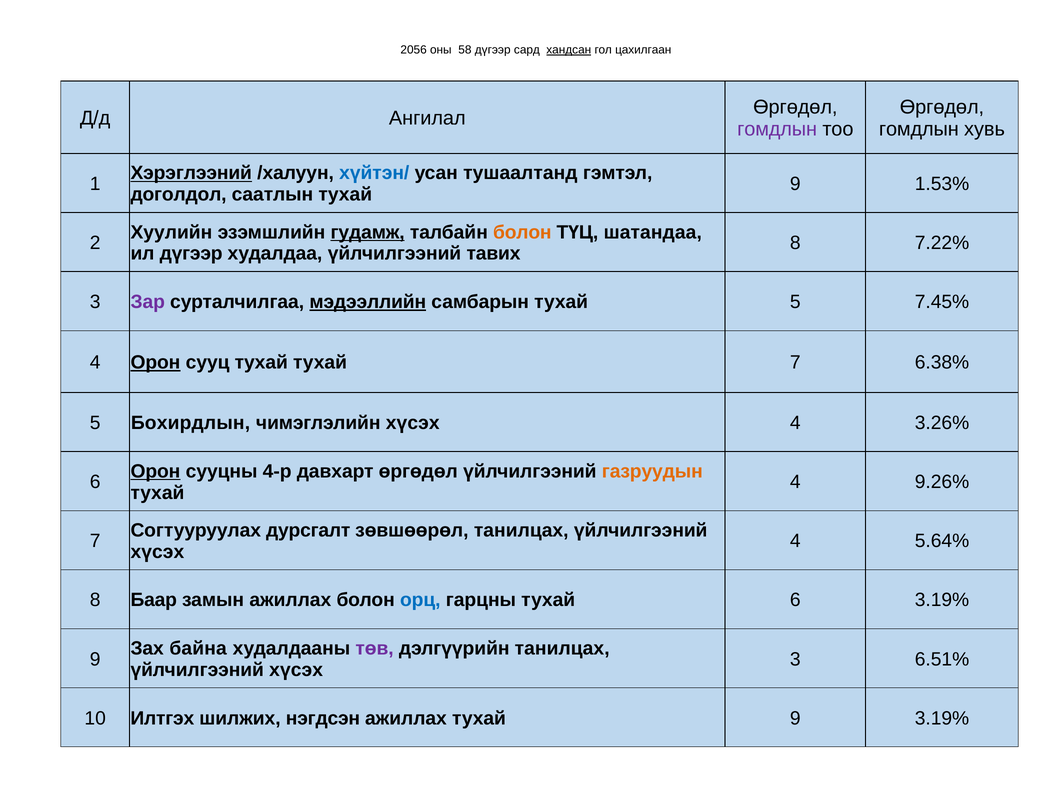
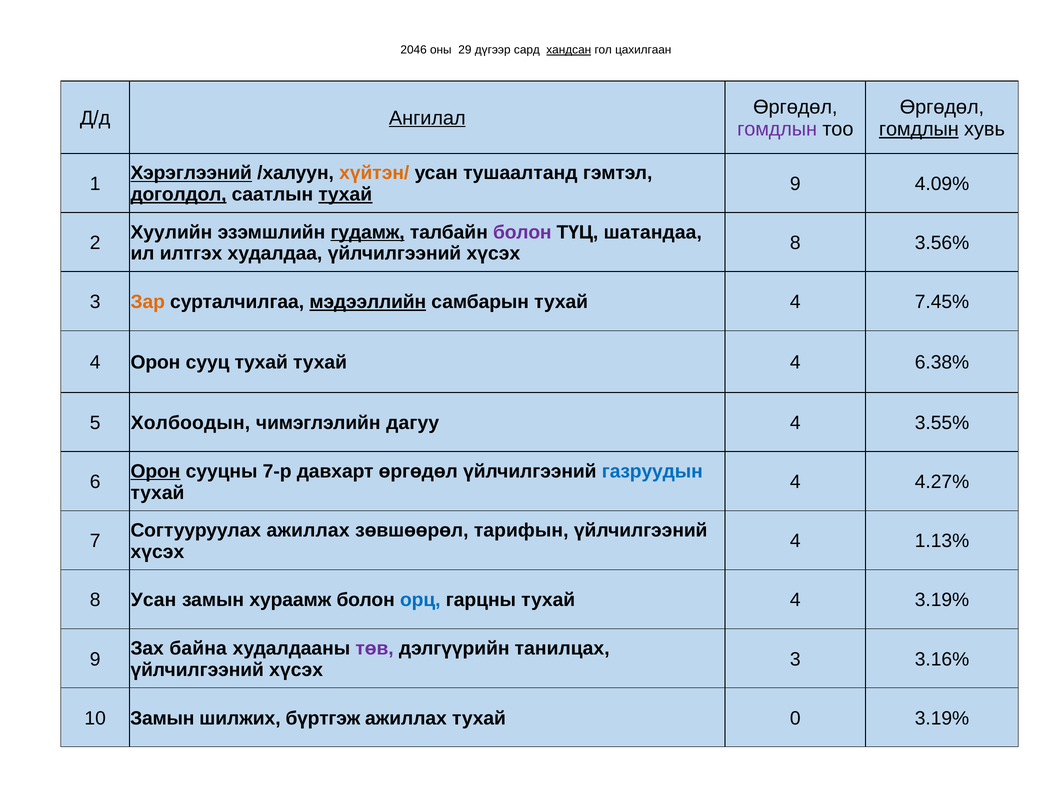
2056: 2056 -> 2046 (414, 50)
58: 58 -> 29 (465, 50)
Ангилал underline: none -> present (427, 118)
гомдлын underline: none -> present (919, 129)
хүйтэн/ colour: blue -> orange (374, 173)
1.53%: 1.53% -> 4.09% (942, 184)
доголдол underline: none -> present (179, 195)
тухай underline: none -> present (345, 195)
болон colour: orange -> purple (522, 232)
7.22%: 7.22% -> 3.56% (942, 243)
ил дүгээр: дүгээр -> илтгэх (191, 254)
худалдаа үйлчилгээний тавих: тавих -> хүсэх (493, 254)
Зар colour: purple -> orange (148, 302)
самбарын тухай 5: 5 -> 4 (795, 302)
Орон underline: present -> none (155, 362)
7: 7 -> 4 (795, 362)
Бохирдлын: Бохирдлын -> Холбоодын (190, 423)
чимэглэлийн хүсэх: хүсэх -> дагуу (413, 423)
3.26%: 3.26% -> 3.55% (942, 423)
4-р: 4-р -> 7-р (277, 471)
газруудын colour: orange -> blue (652, 471)
9.26%: 9.26% -> 4.27% (942, 482)
Согтууруулах дурсгалт: дурсгалт -> ажиллах (308, 530)
зөвшөөрөл танилцах: танилцах -> тарифын (521, 530)
5.64%: 5.64% -> 1.13% (942, 541)
8 Баар: Баар -> Усан (154, 600)
замын ажиллах: ажиллах -> хураамж (290, 600)
гарцны тухай 6: 6 -> 4 (795, 600)
6.51%: 6.51% -> 3.16% (942, 659)
10 Илтгэх: Илтгэх -> Замын (162, 718)
нэгдсэн: нэгдсэн -> бүртгэж (323, 718)
ажиллах тухай 9: 9 -> 0 (795, 718)
